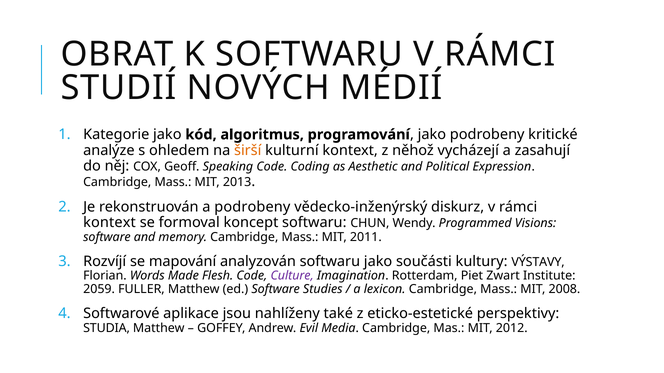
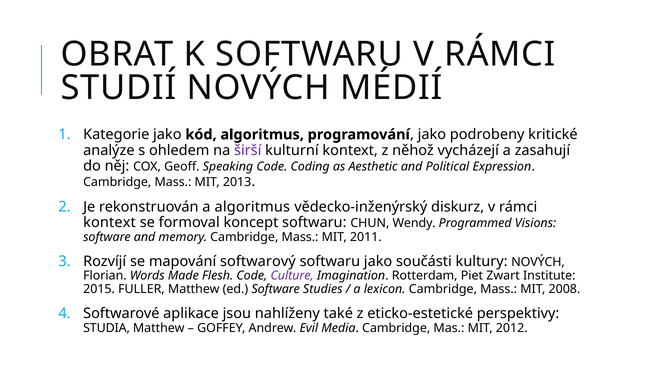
širší colour: orange -> purple (248, 150)
a podrobeny: podrobeny -> algoritmus (252, 207)
analyzován: analyzován -> softwarový (258, 262)
kultury VÝSTAVY: VÝSTAVY -> NOVÝCH (538, 262)
2059: 2059 -> 2015 (99, 290)
